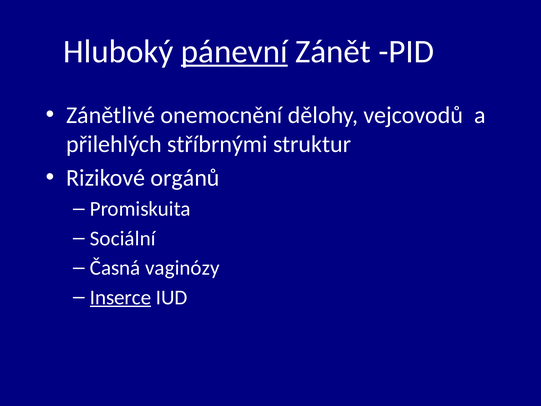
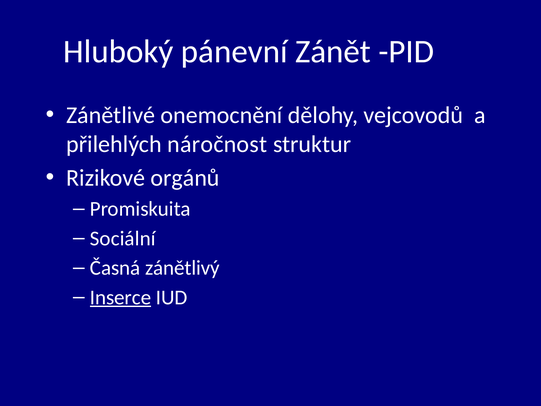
pánevní underline: present -> none (234, 52)
stříbrnými: stříbrnými -> náročnost (217, 144)
vaginózy: vaginózy -> zánětlivý (182, 268)
